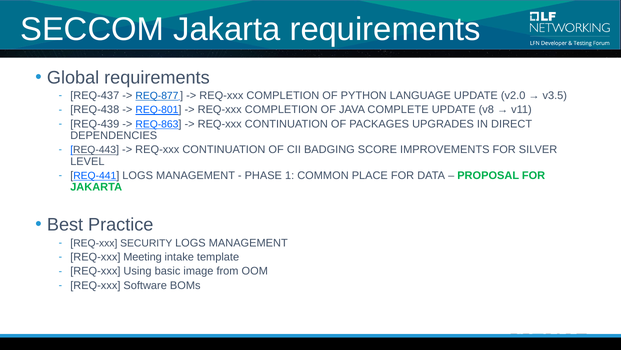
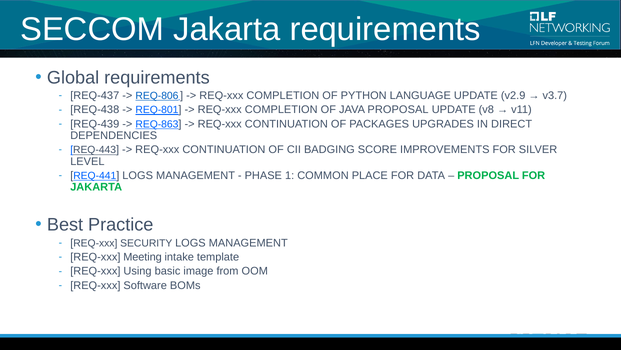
REQ-877: REQ-877 -> REQ-806 (157, 96)
v2.0: v2.0 -> v2.9 (513, 95)
v3.5: v3.5 -> v3.7 (555, 95)
JAVA COMPLETE: COMPLETE -> PROPOSAL (398, 109)
